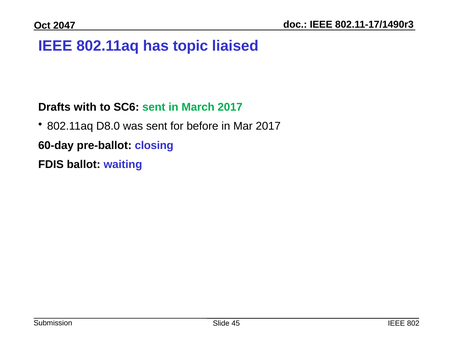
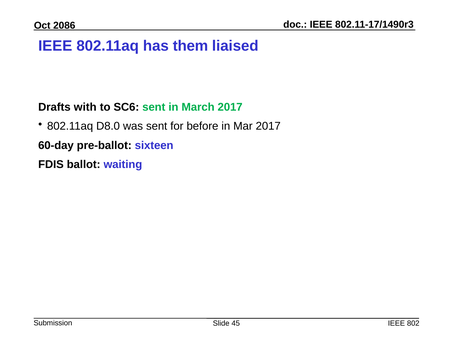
2047: 2047 -> 2086 (64, 26)
topic: topic -> them (190, 46)
closing: closing -> sixteen (154, 145)
